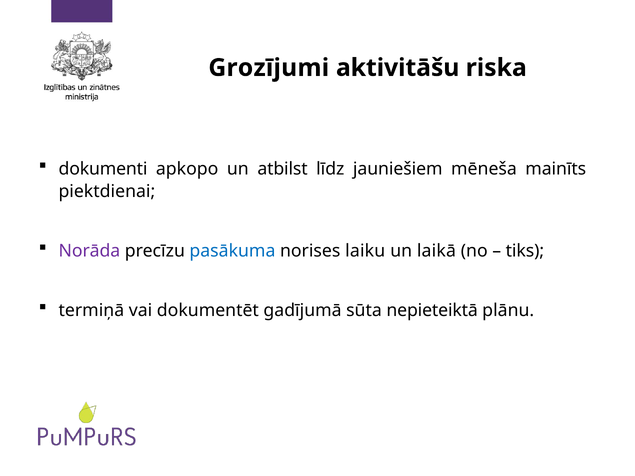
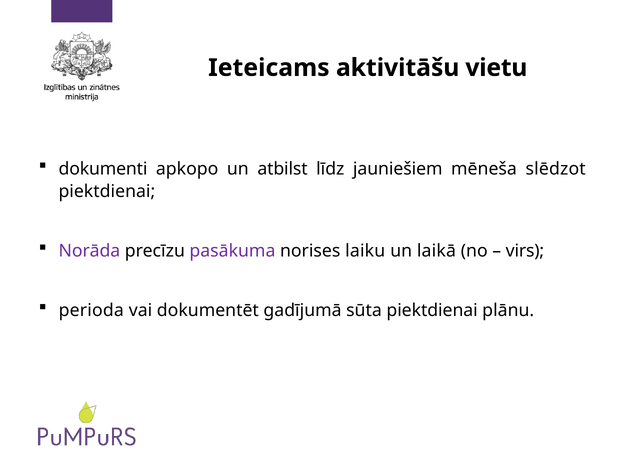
Grozījumi: Grozījumi -> Ieteicams (269, 68)
riska: riska -> vietu (496, 68)
mainīts: mainīts -> slēdzot (556, 169)
pasākuma colour: blue -> purple (232, 251)
tiks: tiks -> virs (525, 251)
termiņā: termiņā -> perioda (91, 311)
sūta nepieteiktā: nepieteiktā -> piektdienai (432, 311)
